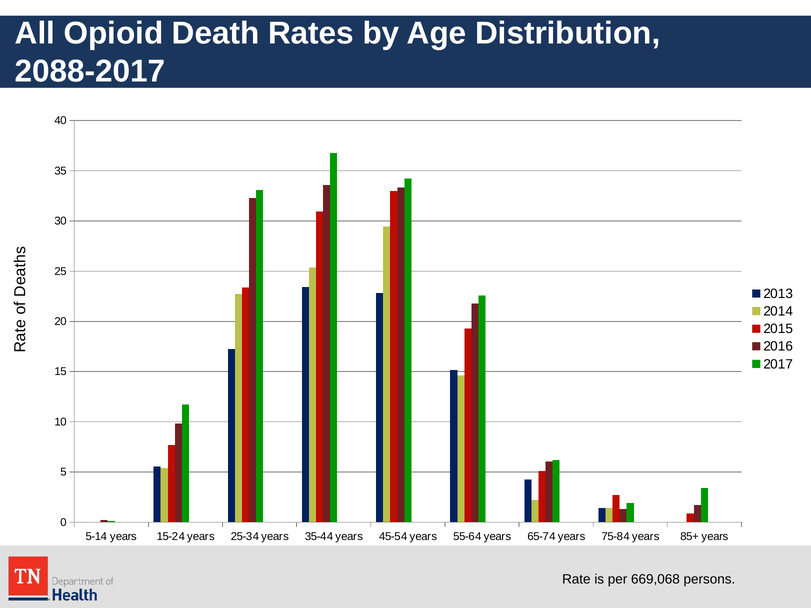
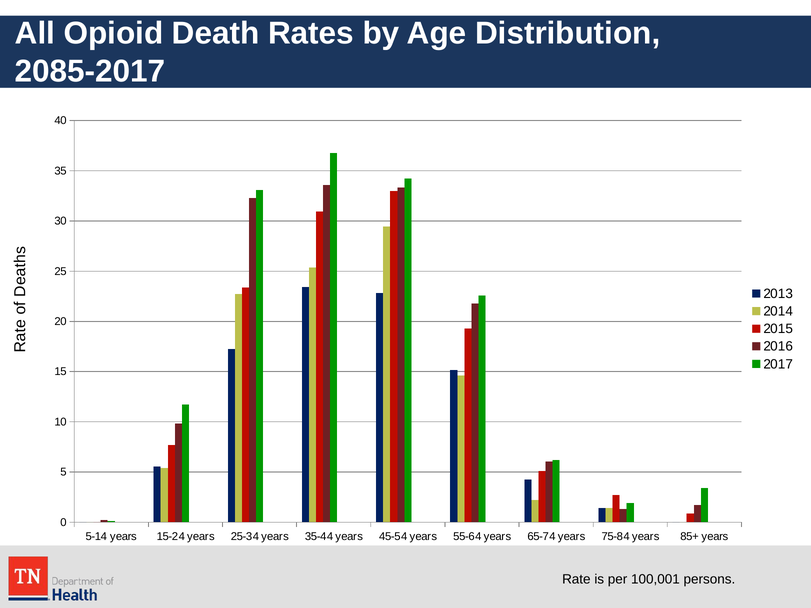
2088-2017: 2088-2017 -> 2085-2017 (90, 71)
669,068: 669,068 -> 100,001 (655, 580)
